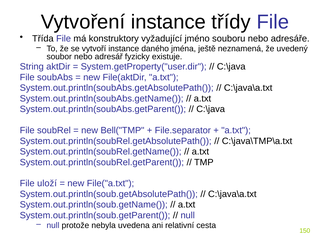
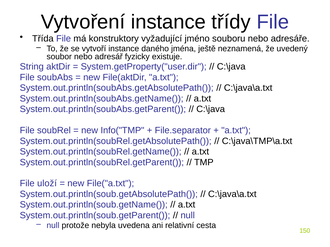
Bell("TMP: Bell("TMP -> Info("TMP (122, 131)
